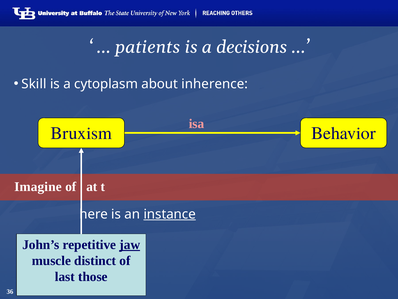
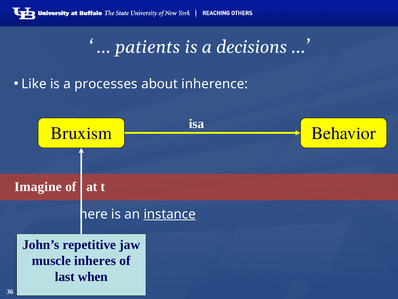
Skill: Skill -> Like (34, 84)
cytoplasm: cytoplasm -> processes (106, 84)
isa colour: pink -> white (196, 124)
jaw underline: present -> none (130, 244)
distinct: distinct -> inheres (95, 260)
those: those -> when (93, 276)
